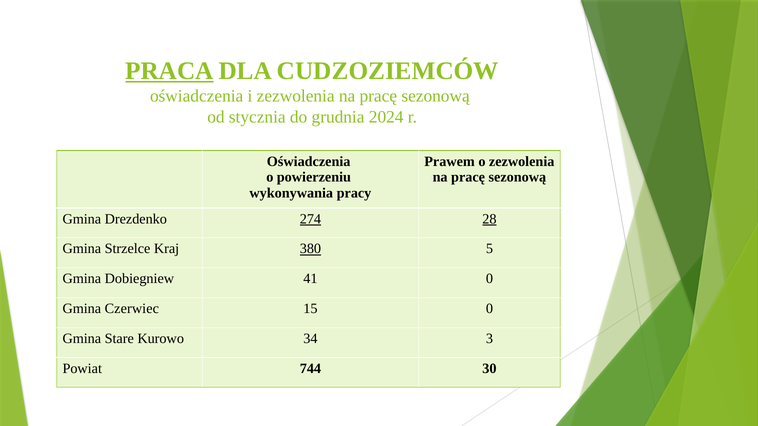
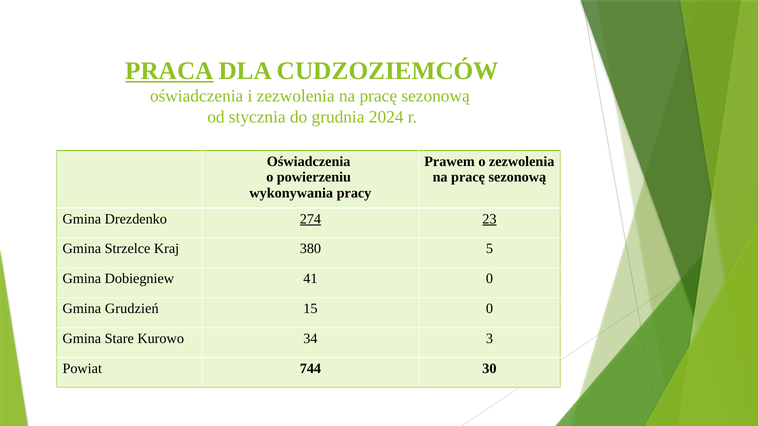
28: 28 -> 23 (489, 219)
380 underline: present -> none (310, 249)
Czerwiec: Czerwiec -> Grudzień (132, 309)
